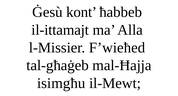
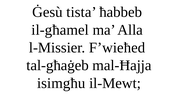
kont: kont -> tista (81, 12)
il-ittamajt: il-ittamajt -> il-għamel (60, 30)
